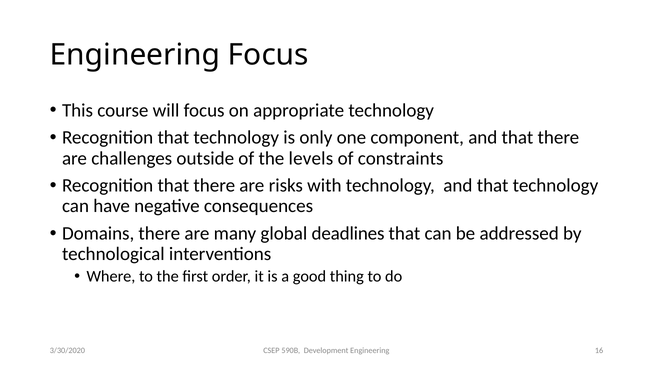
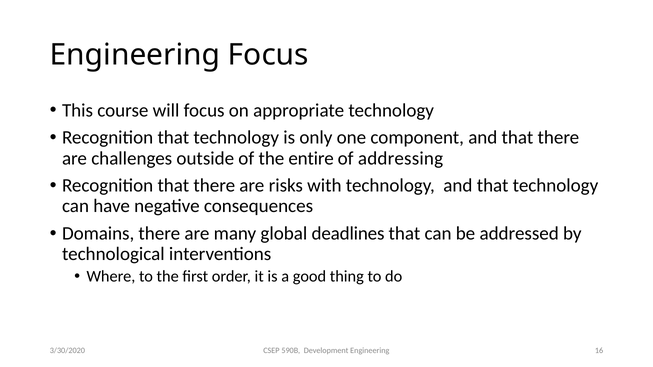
levels: levels -> entire (311, 158)
constraints: constraints -> addressing (401, 158)
